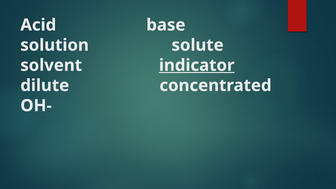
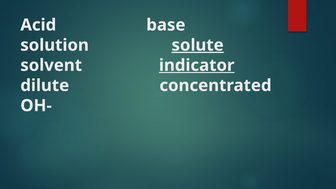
solute underline: none -> present (198, 45)
